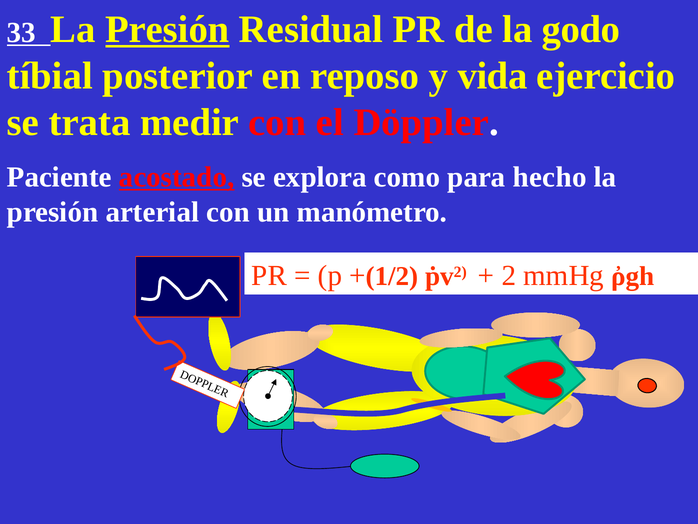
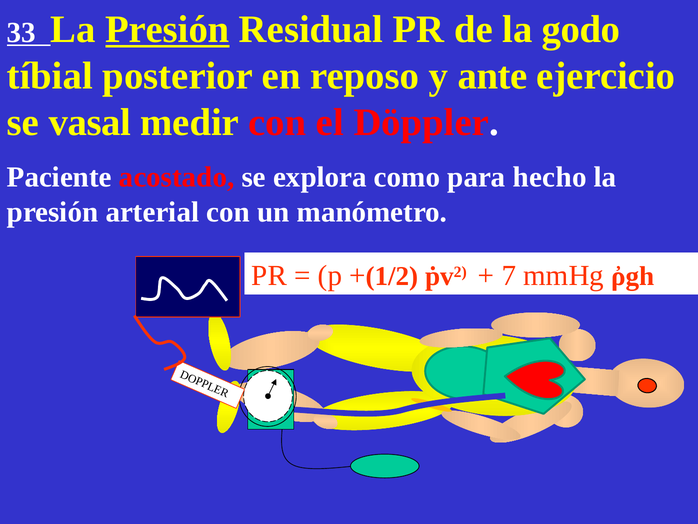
vida: vida -> ante (493, 76)
trata: trata -> vasal (90, 122)
acostado underline: present -> none (177, 177)
2: 2 -> 7 (509, 275)
